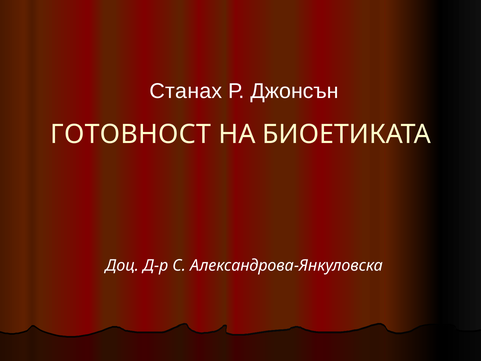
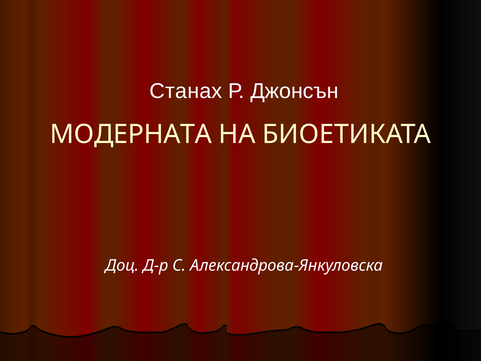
ГОТОВНОСТ: ГОТОВНОСТ -> МОДЕРНАТА (131, 134)
